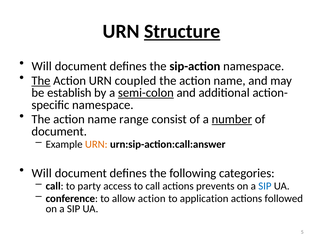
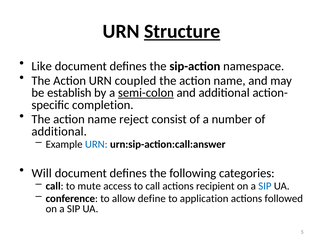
Will: Will -> Like (42, 66)
The underline: present -> none (41, 80)
namespace: namespace -> completion (103, 105)
range: range -> reject (134, 119)
number underline: present -> none (232, 119)
document: document -> additional (59, 131)
URN colour: orange -> blue (96, 144)
party: party -> mute (89, 186)
prevents: prevents -> recipient (215, 186)
allow action: action -> define (152, 198)
